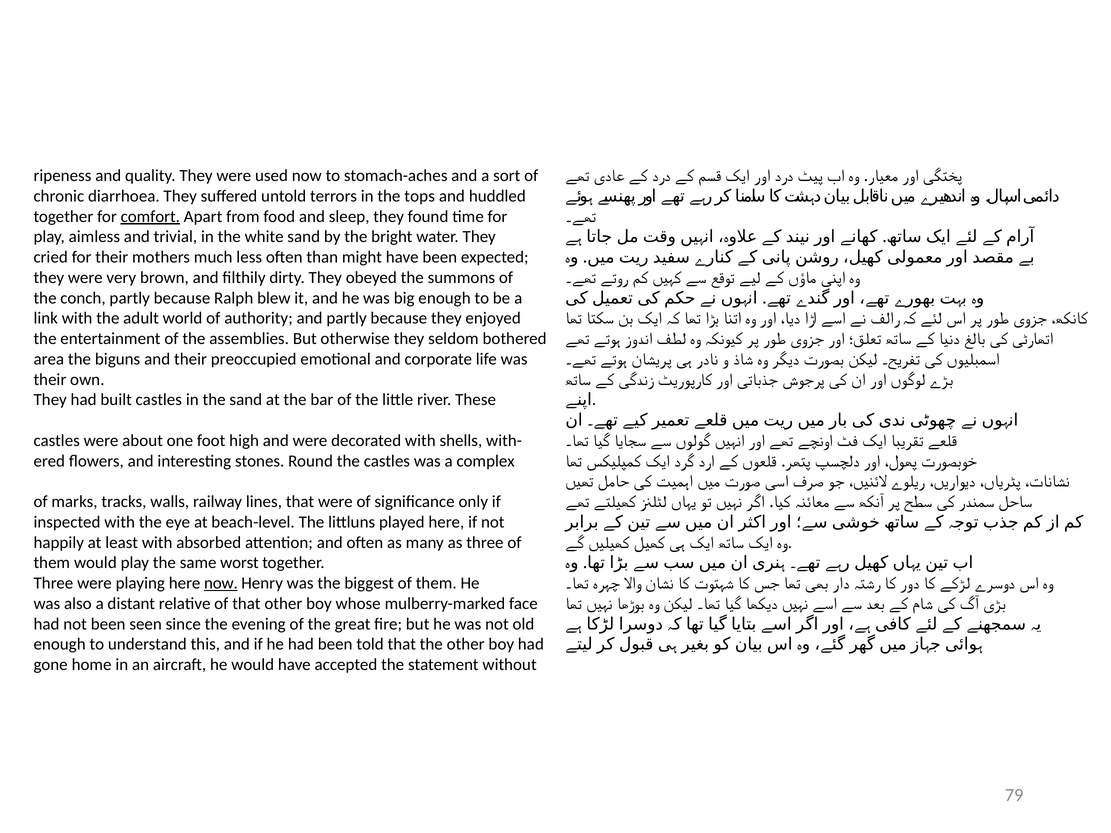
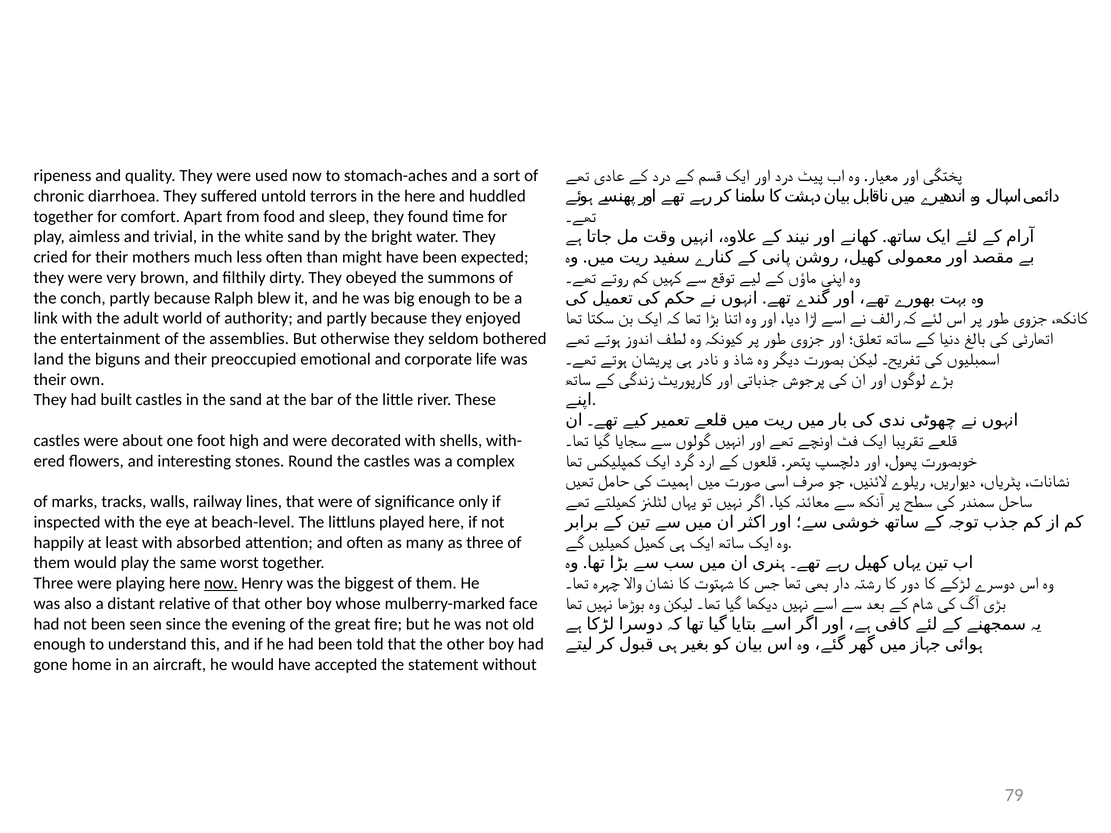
the tops: tops -> here (420, 196)
comfort underline: present -> none (150, 217)
area: area -> land (49, 359)
